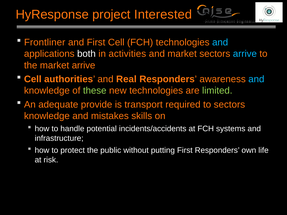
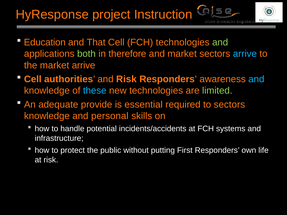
Interested: Interested -> Instruction (163, 15)
Frontliner: Frontliner -> Education (45, 42)
and First: First -> That (96, 42)
and colour: light blue -> light green (220, 42)
both colour: white -> light green (86, 54)
activities: activities -> therefore (127, 54)
and Real: Real -> Risk (126, 79)
these colour: light green -> light blue (95, 91)
transport: transport -> essential (144, 105)
mistakes: mistakes -> personal (110, 116)
